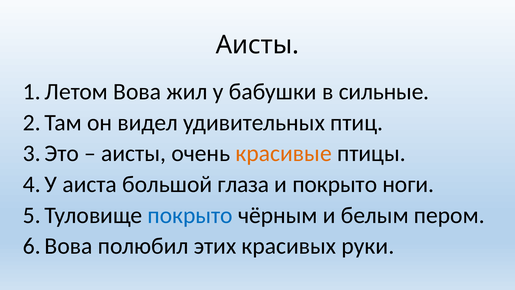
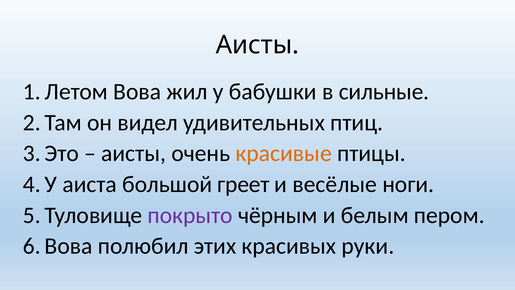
глаза: глаза -> греет (243, 184)
и покрыто: покрыто -> весёлые (335, 184)
покрыто colour: blue -> purple (190, 215)
